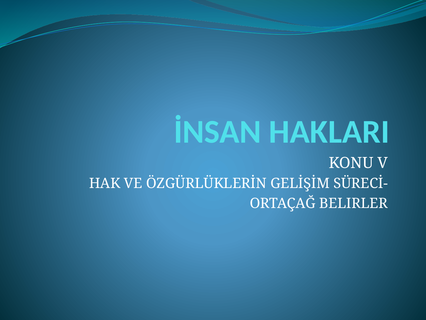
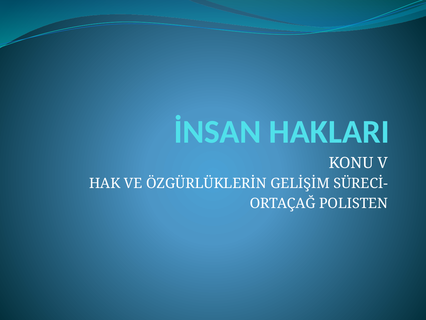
BELIRLER: BELIRLER -> POLISTEN (354, 203)
